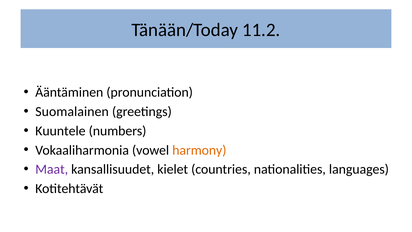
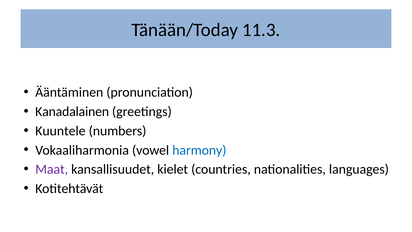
11.2: 11.2 -> 11.3 (261, 30)
Suomalainen: Suomalainen -> Kanadalainen (72, 112)
harmony colour: orange -> blue (199, 150)
